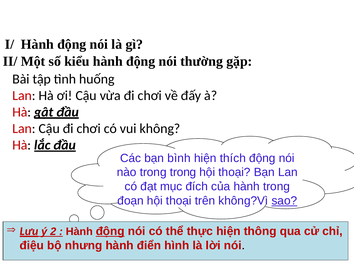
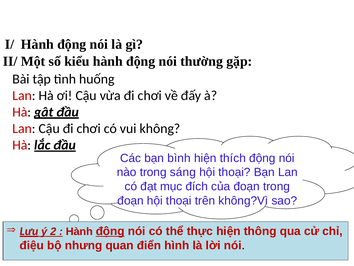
trong trong: trong -> sáng (183, 172)
của hành: hành -> đoạn (247, 186)
sao underline: present -> none (284, 200)
nhưng hành: hành -> quan (120, 245)
